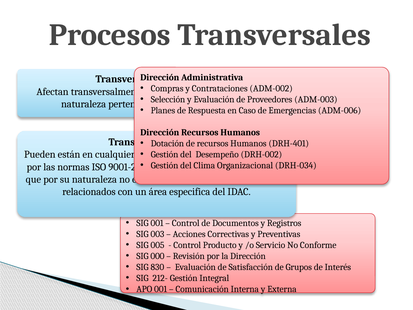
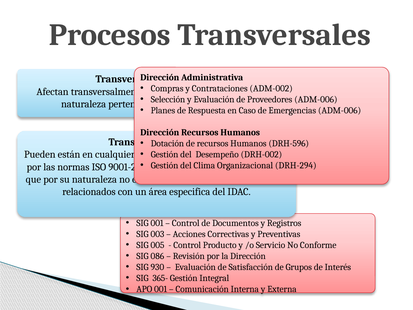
Proveedores ADM-003: ADM-003 -> ADM-006 (316, 99)
DRH-401: DRH-401 -> DRH-596 (289, 143)
DRH-034: DRH-034 -> DRH-294 (296, 165)
000: 000 -> 086 (157, 256)
830: 830 -> 930 (157, 267)
212-: 212- -> 365- (160, 278)
